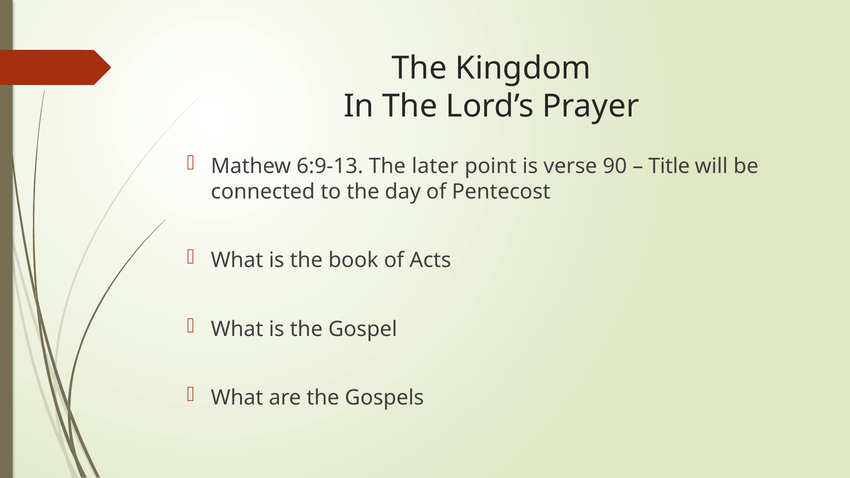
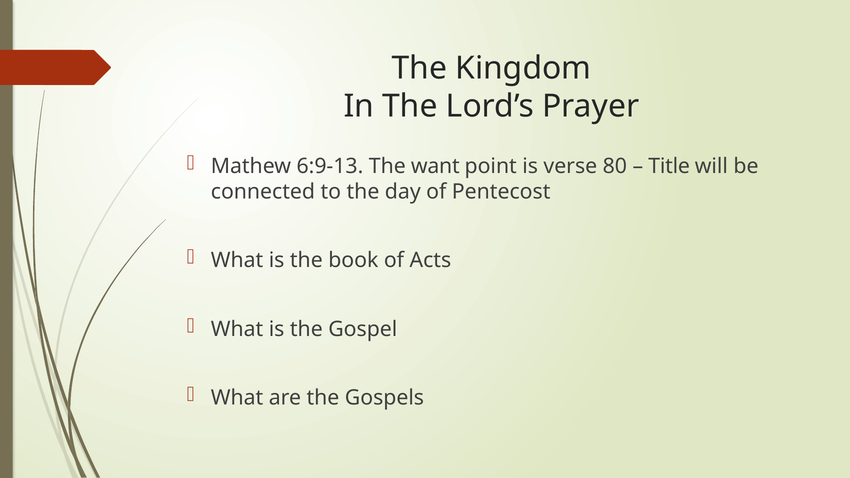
later: later -> want (435, 166)
90: 90 -> 80 (615, 166)
